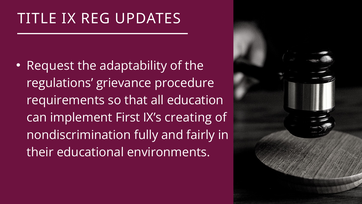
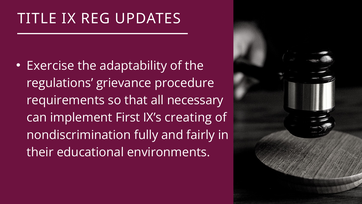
Request: Request -> Exercise (50, 66)
education: education -> necessary (195, 100)
